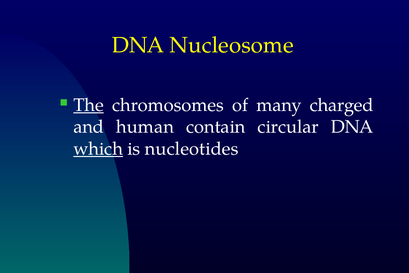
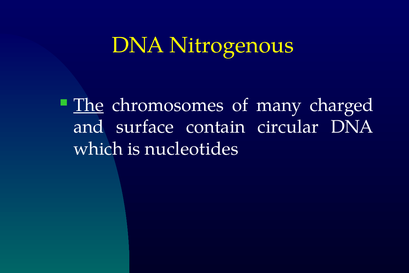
Nucleosome: Nucleosome -> Nitrogenous (232, 45)
human: human -> surface (145, 127)
which underline: present -> none (98, 149)
